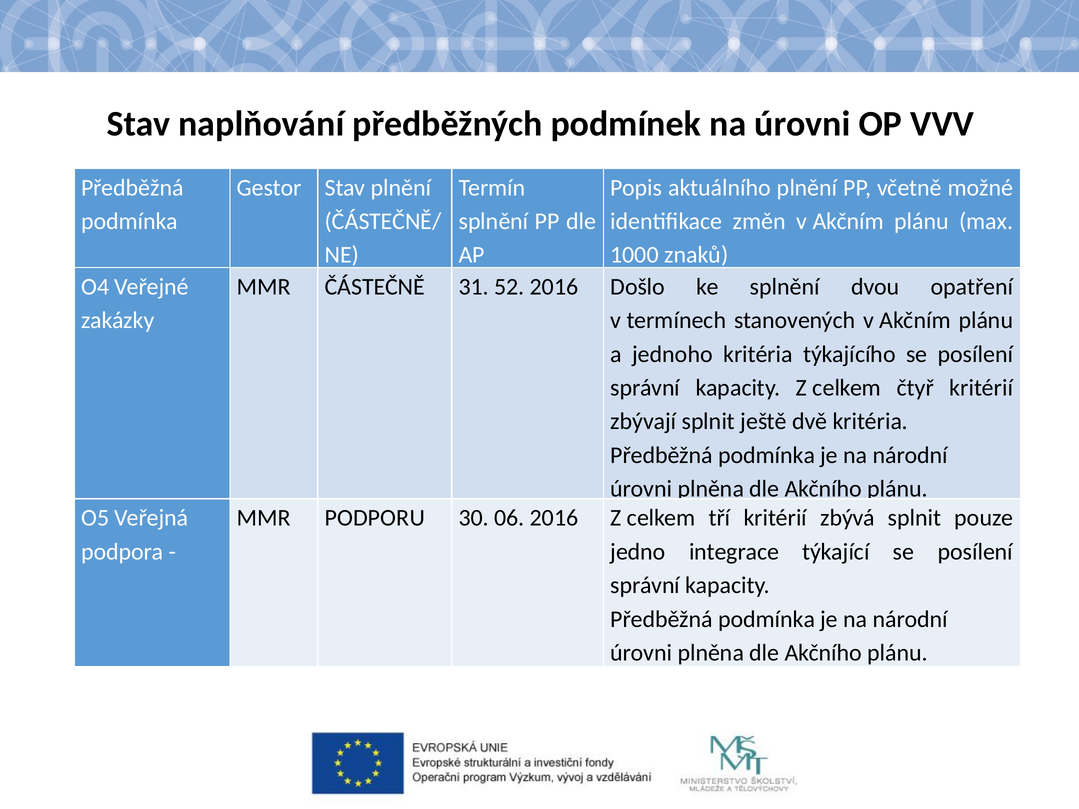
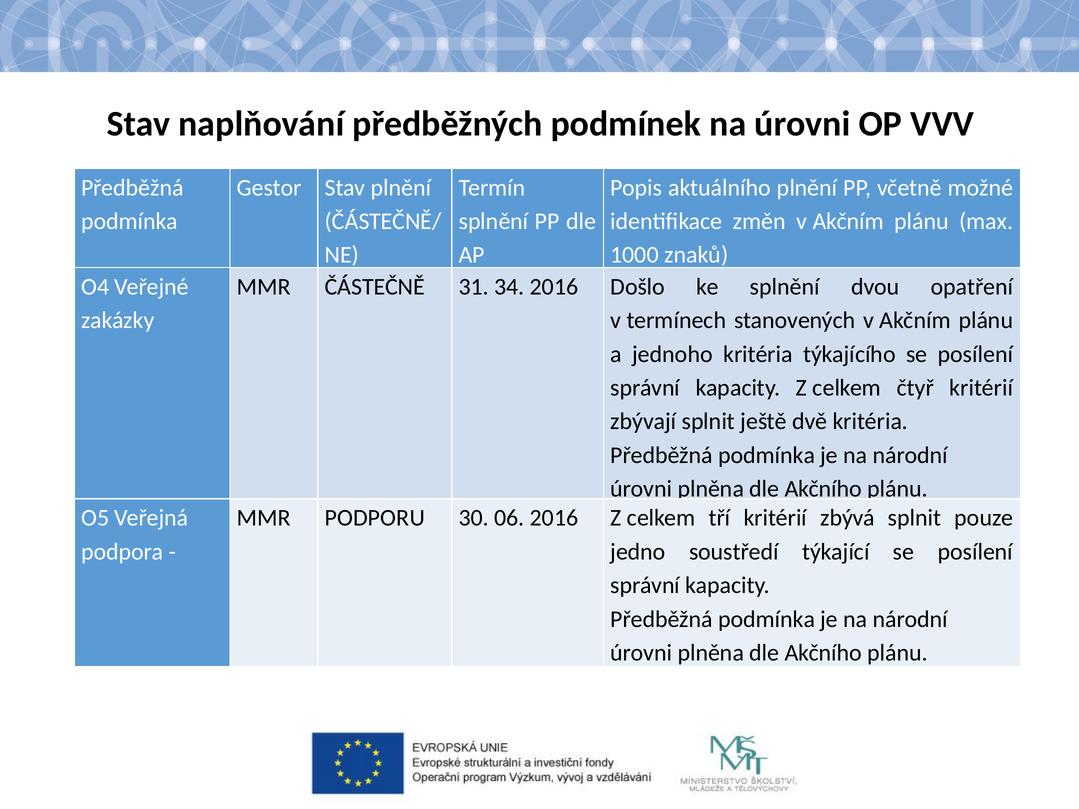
52: 52 -> 34 (509, 287)
integrace: integrace -> soustředí (734, 552)
